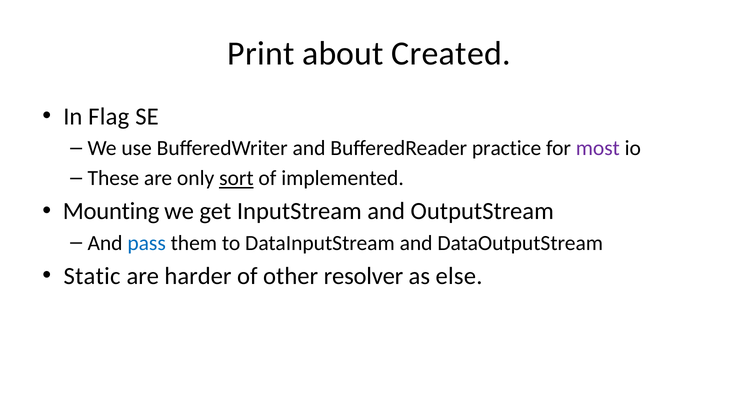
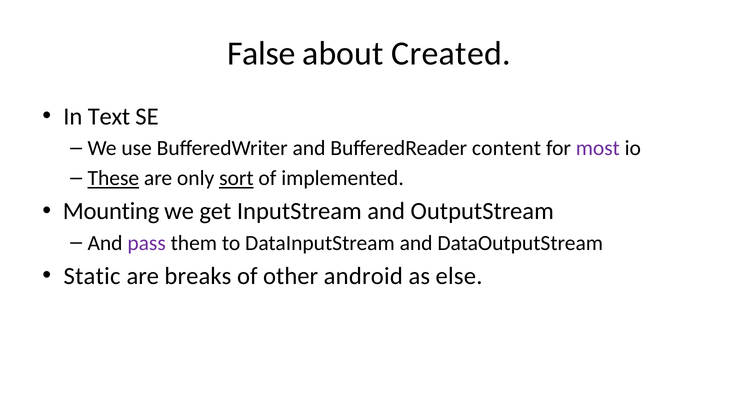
Print: Print -> False (261, 54)
Flag: Flag -> Text (109, 116)
practice: practice -> content (506, 148)
These underline: none -> present (113, 178)
pass colour: blue -> purple (147, 243)
harder: harder -> breaks (198, 276)
resolver: resolver -> android (363, 276)
